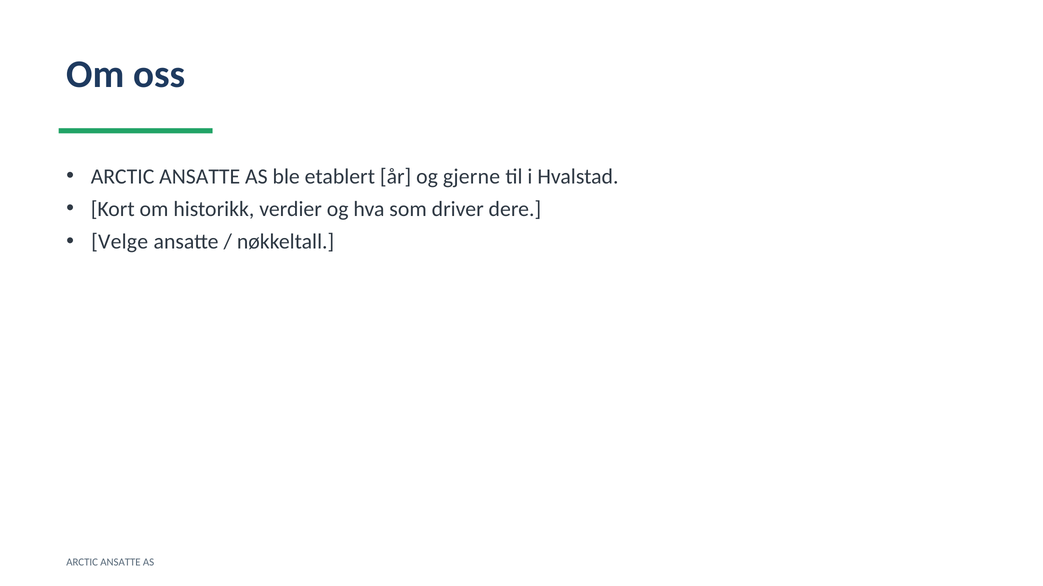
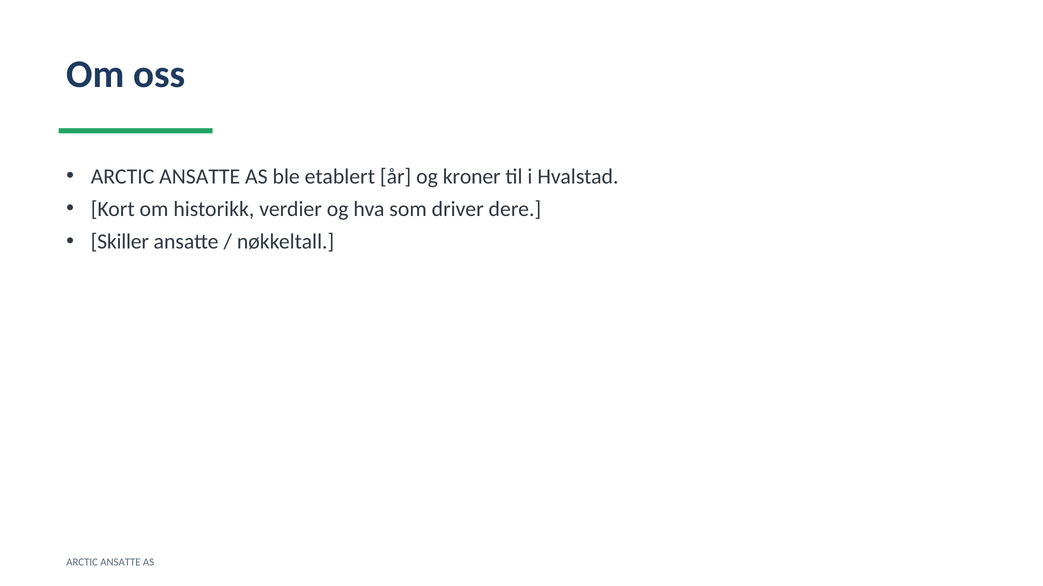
gjerne: gjerne -> kroner (472, 177)
Velge: Velge -> Skiller (120, 242)
